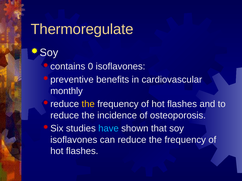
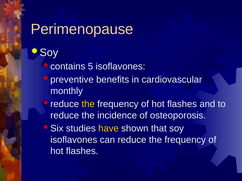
Thermoregulate: Thermoregulate -> Perimenopause (82, 29)
0: 0 -> 5 (90, 67)
have colour: light blue -> yellow (108, 129)
